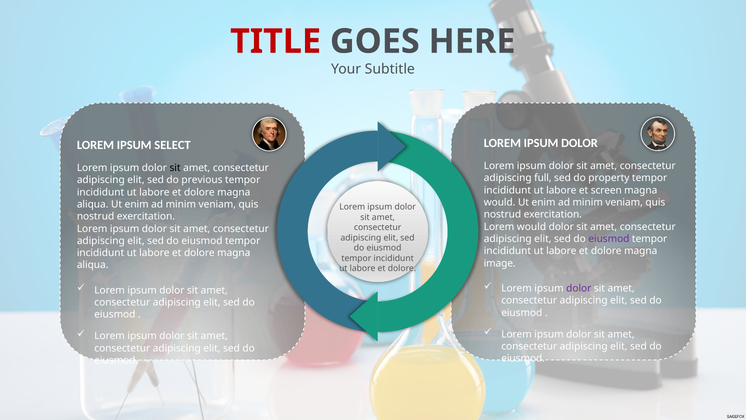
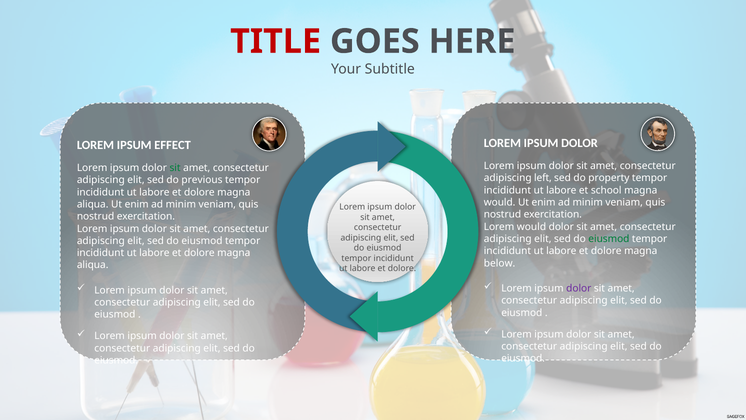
SELECT: SELECT -> EFFECT (173, 145)
sit colour: black -> green (175, 168)
full: full -> left (543, 178)
screen: screen -> school (606, 190)
eiusmod colour: purple -> green (609, 239)
image: image -> below (500, 263)
